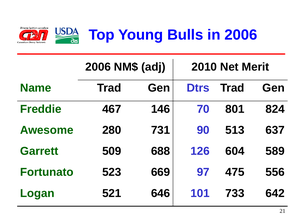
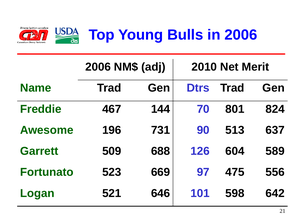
146: 146 -> 144 (161, 109)
280: 280 -> 196 (112, 130)
733: 733 -> 598 (235, 193)
